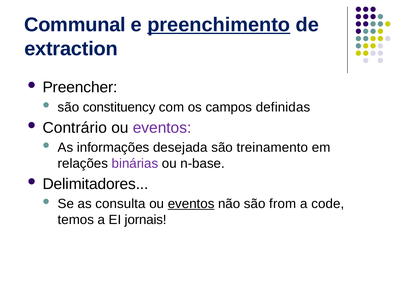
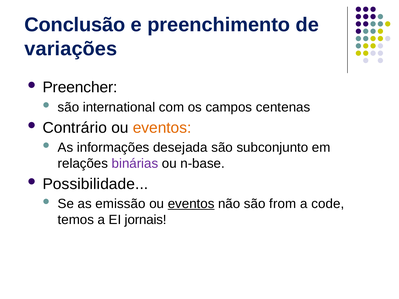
Communal: Communal -> Conclusão (75, 25)
preenchimento underline: present -> none (219, 25)
extraction: extraction -> variações (71, 49)
constituency: constituency -> international (119, 107)
definidas: definidas -> centenas (283, 107)
eventos colour: purple -> orange (162, 128)
treinamento: treinamento -> subconjunto (272, 148)
Delimitadores: Delimitadores -> Possibilidade (95, 184)
consulta: consulta -> emissão (120, 204)
